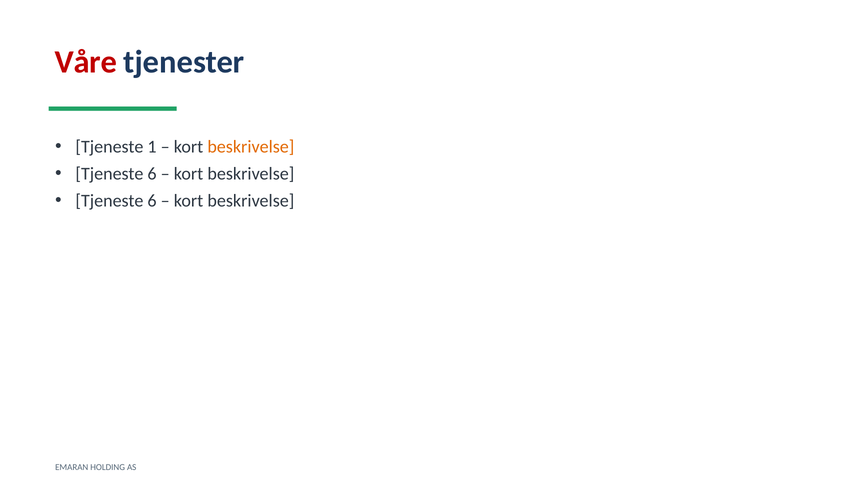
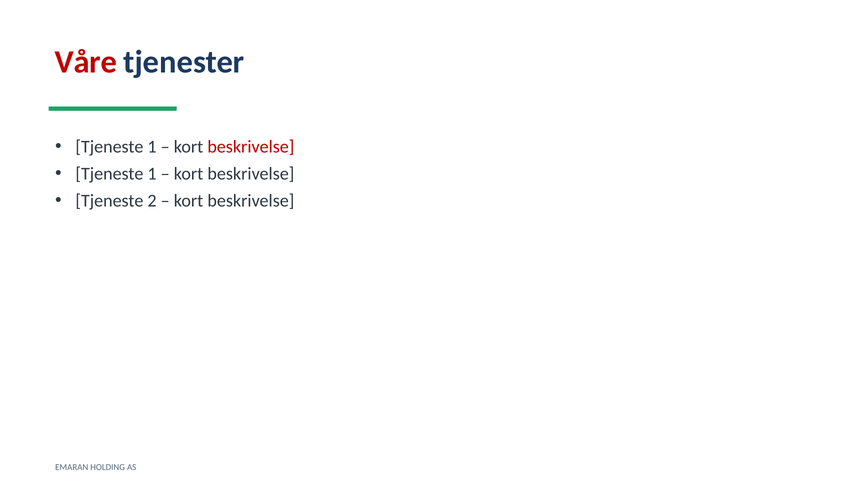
beskrivelse colour: orange -> red (251, 147)
6: 6 -> 1 (152, 174)
6: 6 -> 2 (152, 201)
